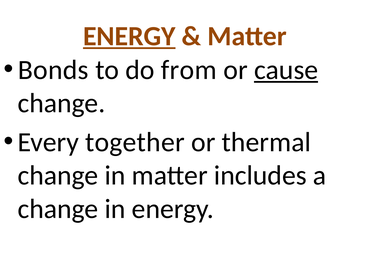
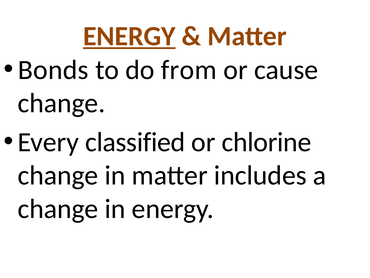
cause underline: present -> none (286, 70)
together: together -> classified (135, 142)
thermal: thermal -> chlorine (266, 142)
